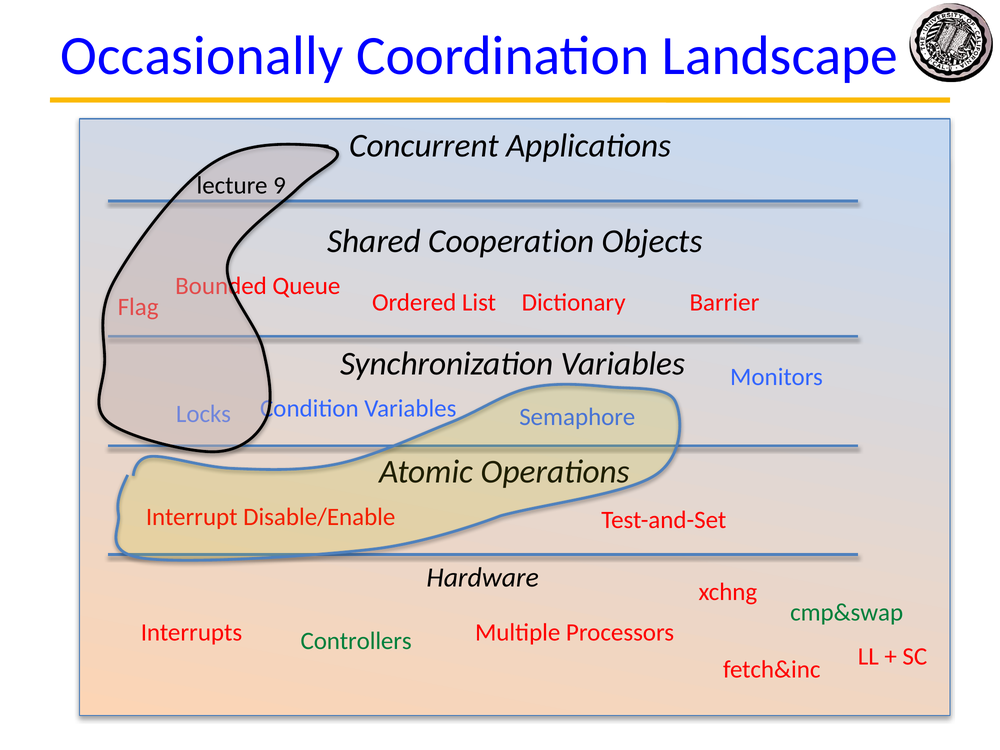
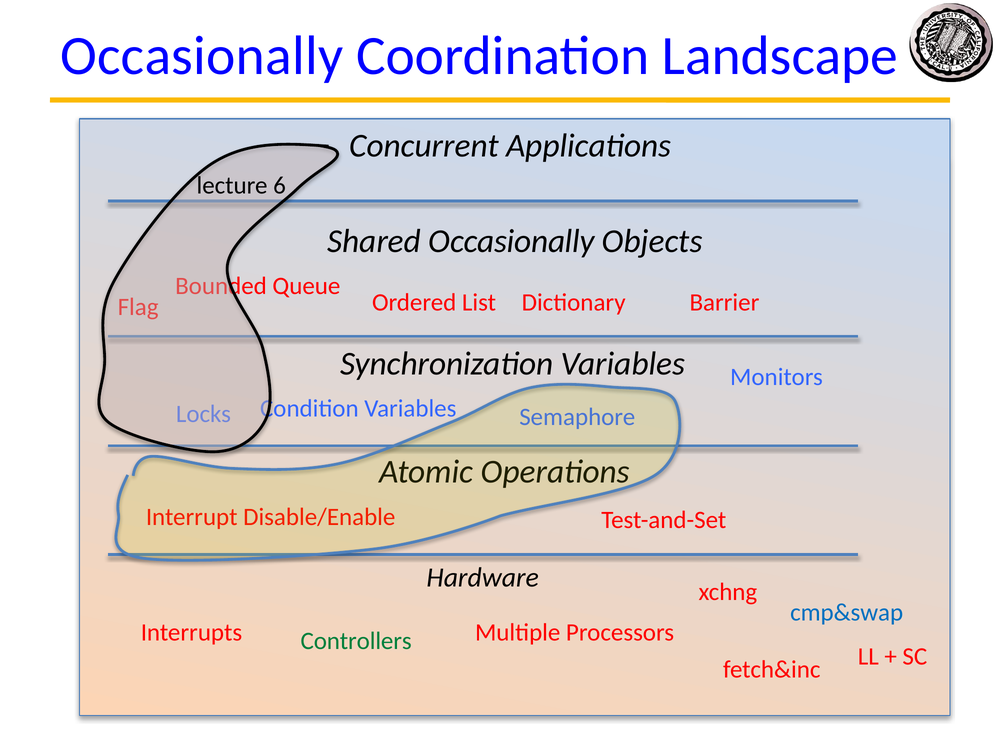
9: 9 -> 6 (279, 185)
Cooperation: Cooperation -> Occasionally (512, 241)
cmp&swap colour: green -> blue (847, 612)
